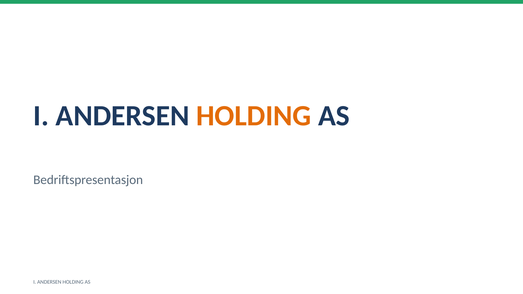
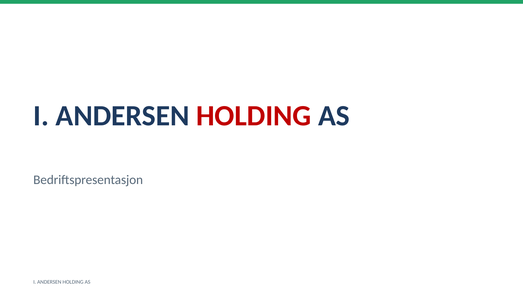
HOLDING colour: orange -> red (254, 116)
